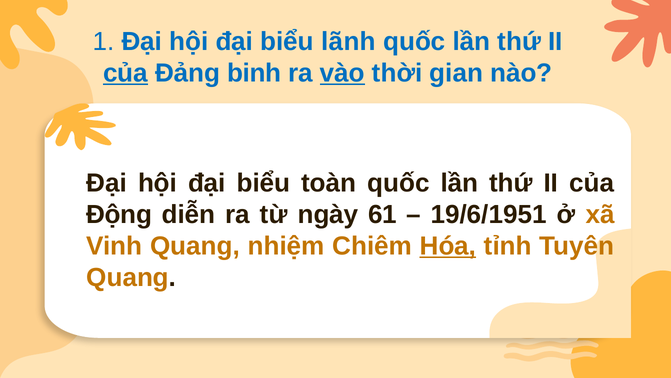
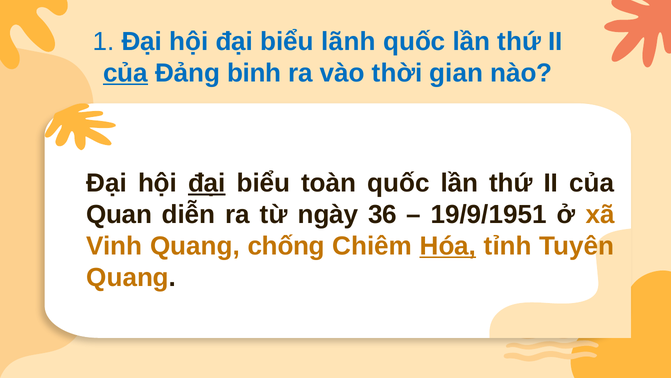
vào underline: present -> none (342, 73)
đại underline: none -> present (207, 183)
Động: Động -> Quan (119, 214)
61: 61 -> 36 (382, 214)
19/6/1951: 19/6/1951 -> 19/9/1951 (489, 214)
nhiệm: nhiệm -> chống (286, 246)
